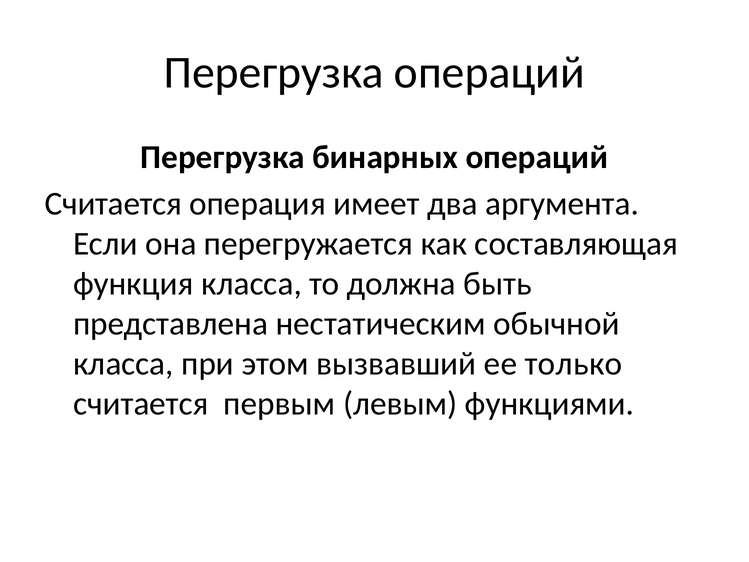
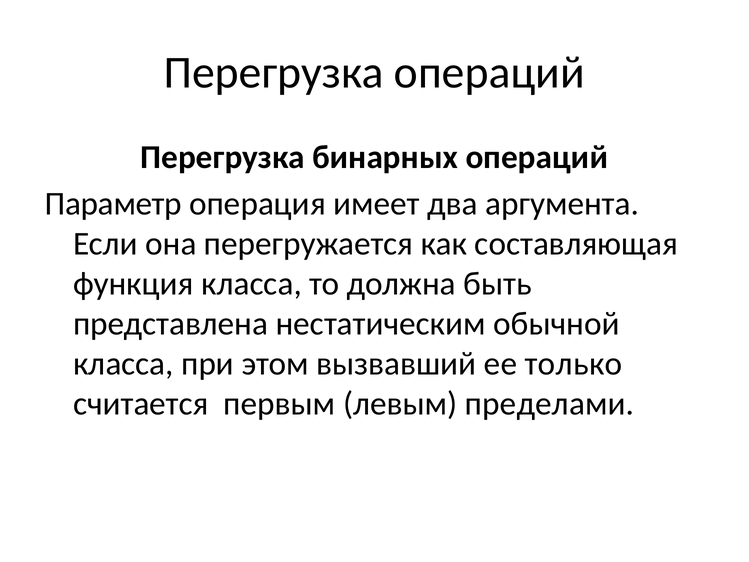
Считается: Считается -> Параметр (113, 204)
функциями: функциями -> пределами (550, 404)
